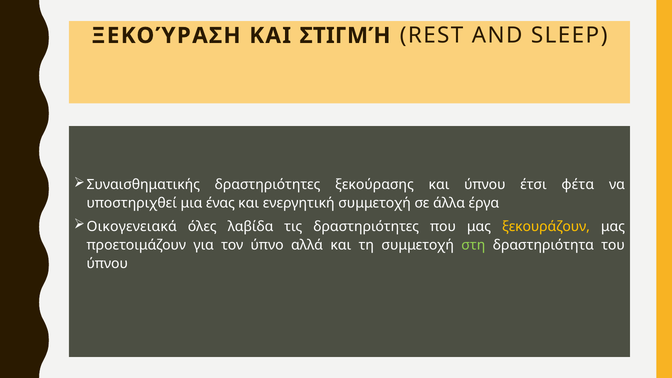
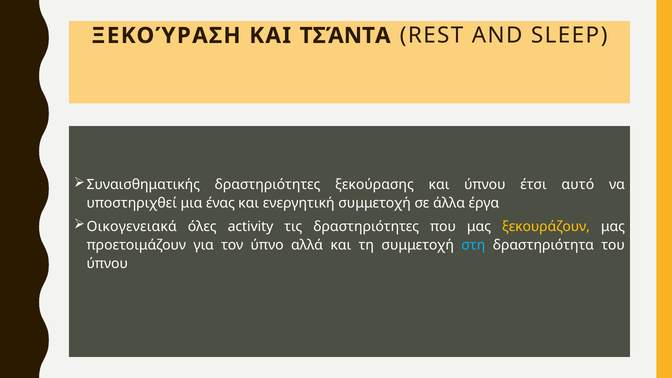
ΣΤΙΓΜΉ: ΣΤΙΓΜΉ -> ΤΣΆΝΤΑ (345, 36)
φέτα: φέτα -> αυτό (578, 185)
λαβίδα: λαβίδα -> activity (251, 227)
στη colour: light green -> light blue (473, 245)
